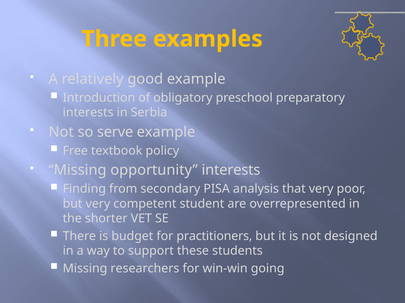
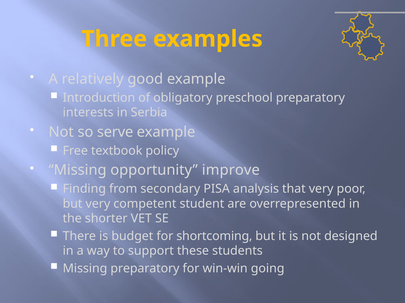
opportunity interests: interests -> improve (231, 171)
practitioners: practitioners -> shortcoming (214, 237)
Missing researchers: researchers -> preparatory (145, 269)
